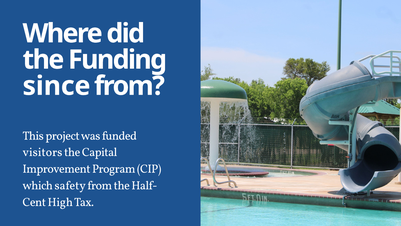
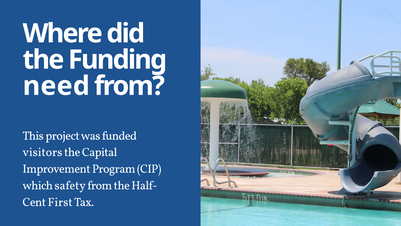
since: since -> need (56, 86)
High: High -> First (60, 202)
